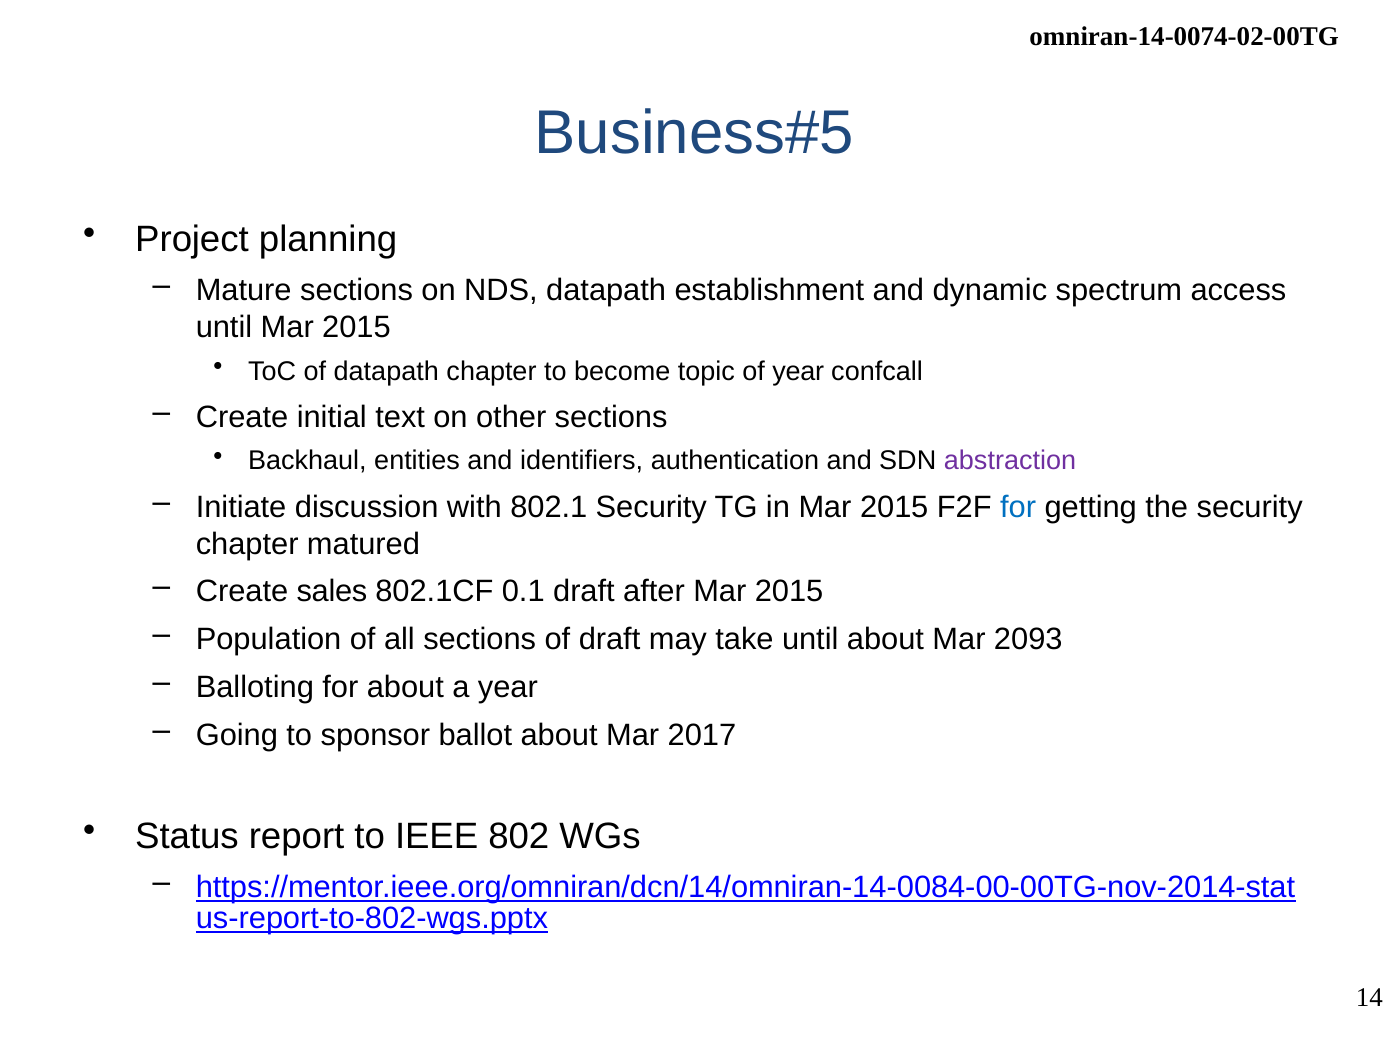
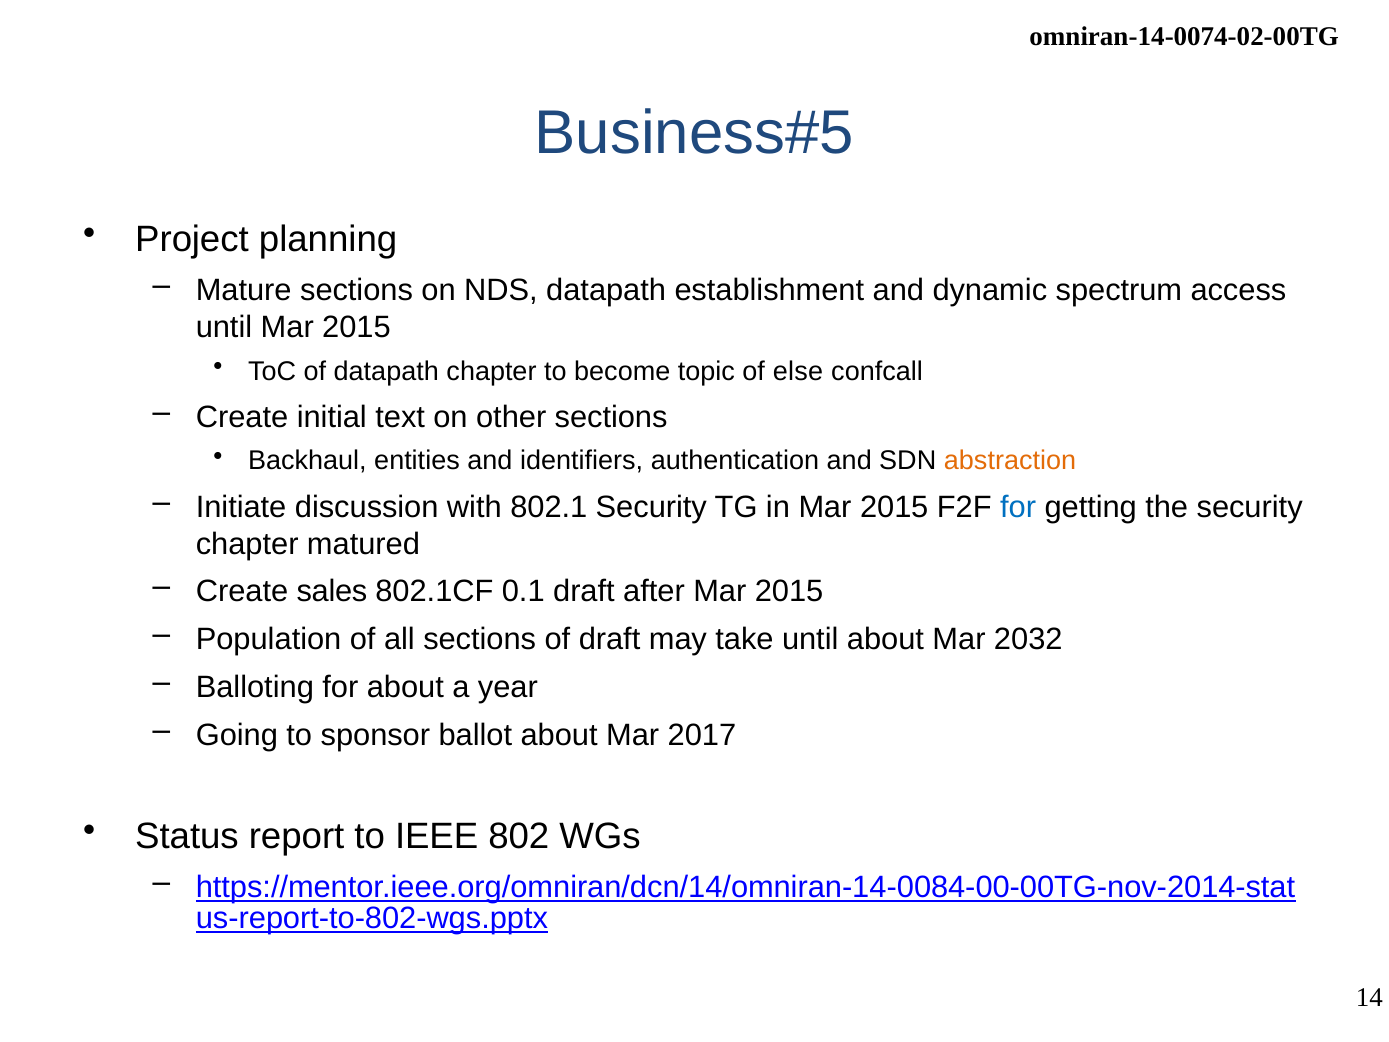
of year: year -> else (798, 371)
abstraction colour: purple -> orange (1010, 461)
2093: 2093 -> 2032 (1028, 639)
